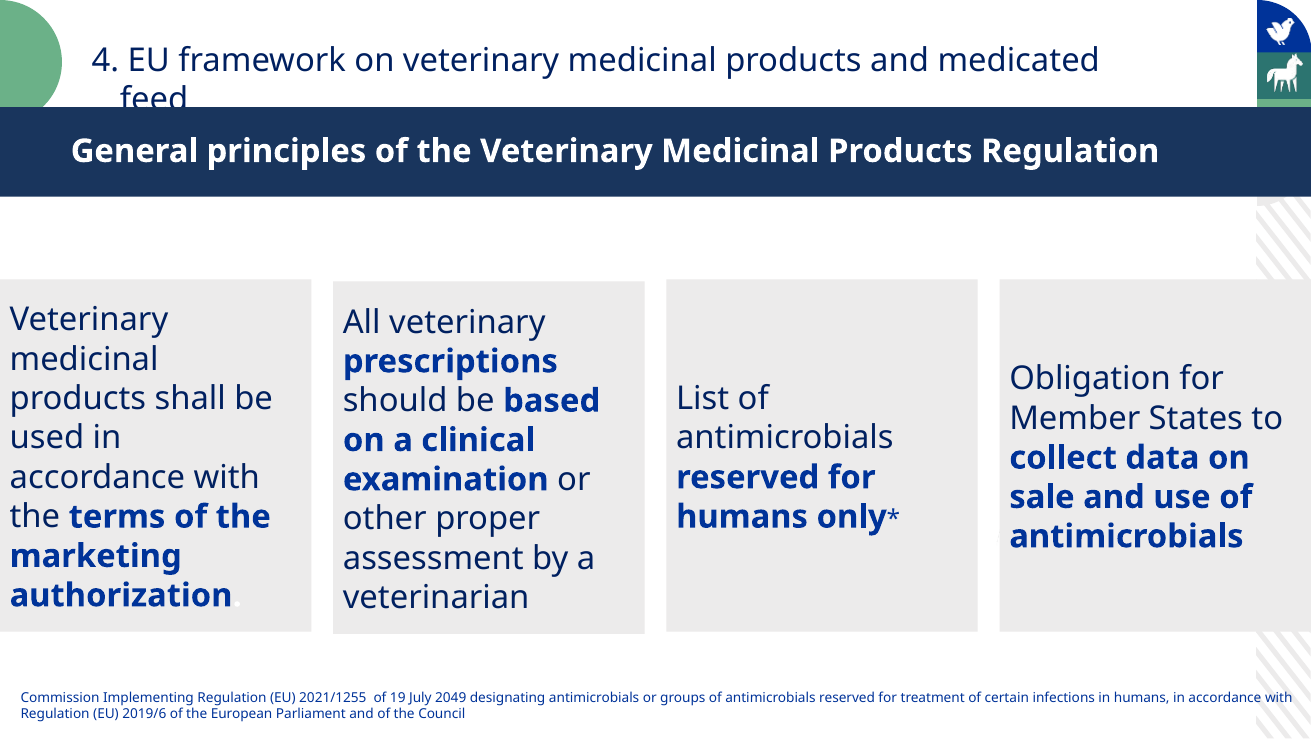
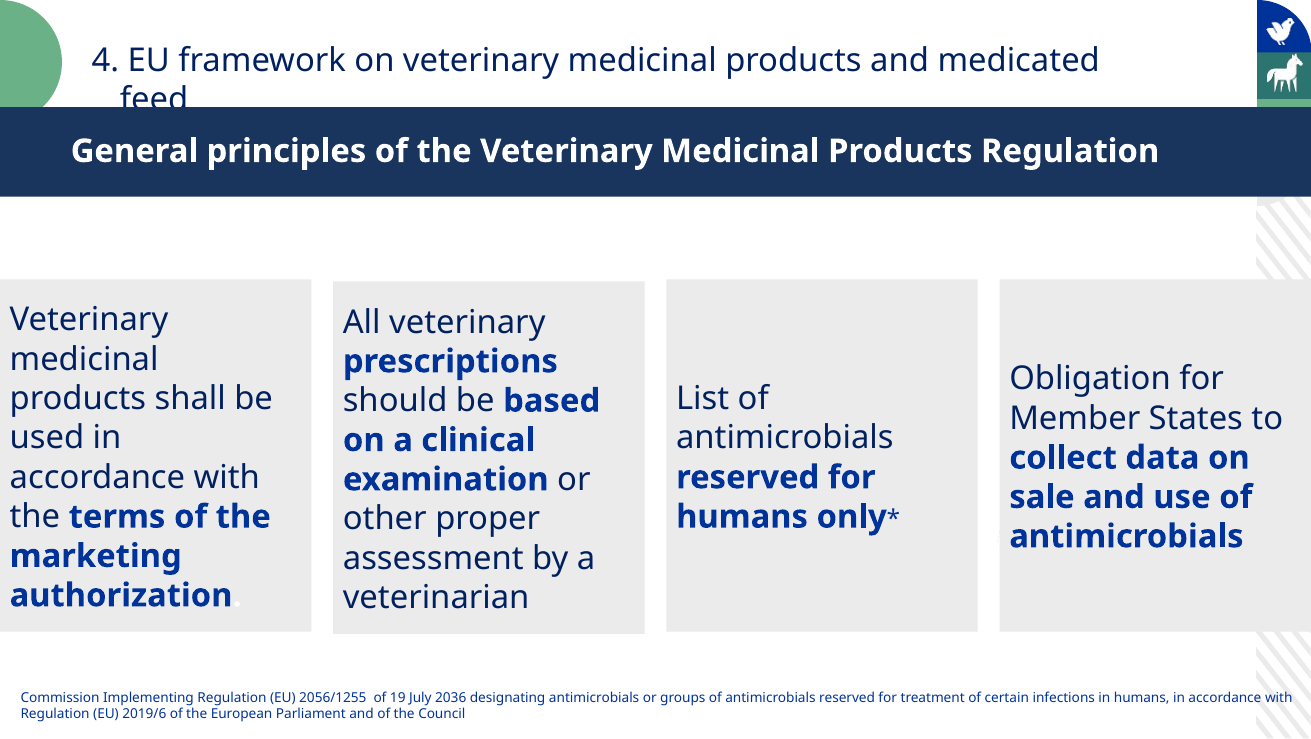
2021/1255: 2021/1255 -> 2056/1255 (333, 698)
2049: 2049 -> 2036 (451, 698)
